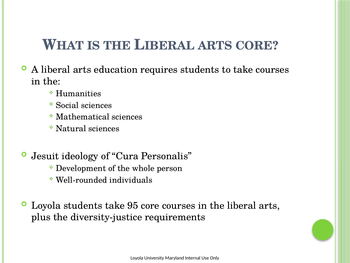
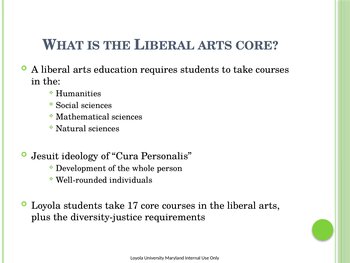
95: 95 -> 17 (133, 205)
